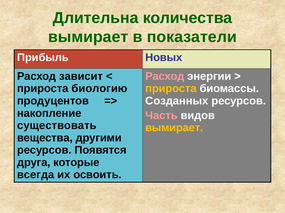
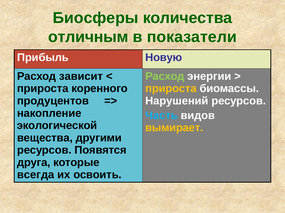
Длительна: Длительна -> Биосферы (96, 18)
вымирает: вымирает -> отличным (88, 37)
Новых: Новых -> Новую (164, 58)
Расход colour: pink -> light green (165, 77)
биологию: биологию -> коренного (100, 89)
Созданных: Созданных -> Нарушений (177, 101)
Часть colour: pink -> light blue (161, 116)
существовать: существовать -> экологической (57, 126)
